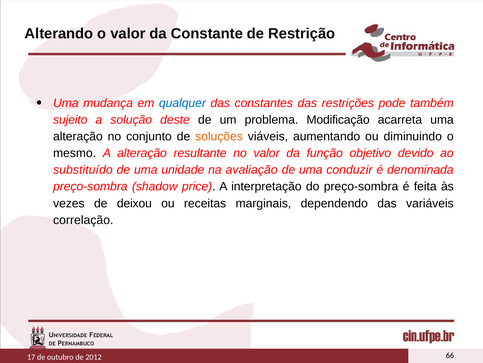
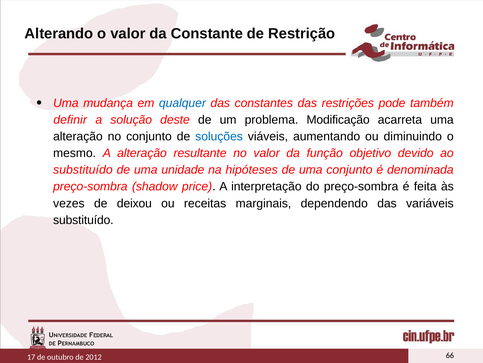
sujeito: sujeito -> definir (70, 120)
soluções colour: orange -> blue (219, 136)
avaliação: avaliação -> hipóteses (252, 170)
uma conduzir: conduzir -> conjunto (349, 170)
correlação: correlação -> substituído (83, 220)
